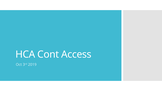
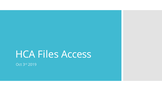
Cont: Cont -> Files (48, 54)
